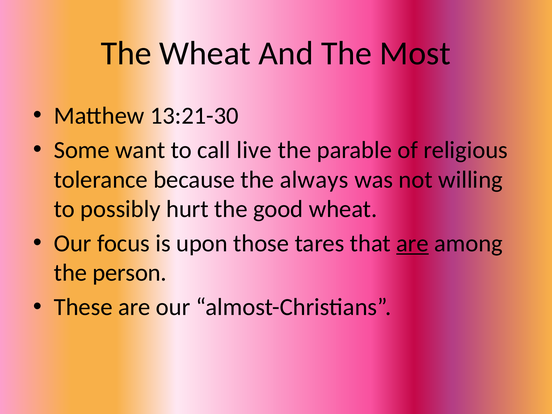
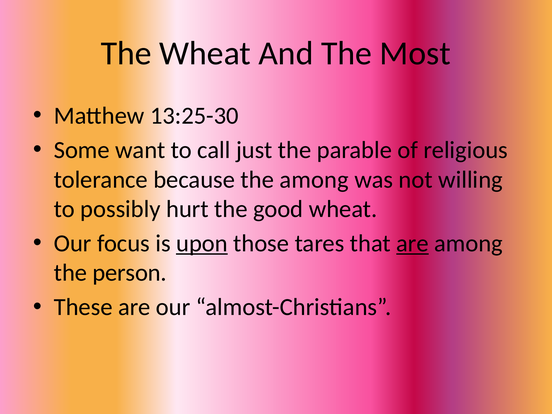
13:21-30: 13:21-30 -> 13:25-30 (194, 116)
live: live -> just (254, 150)
the always: always -> among (314, 180)
upon underline: none -> present (202, 243)
